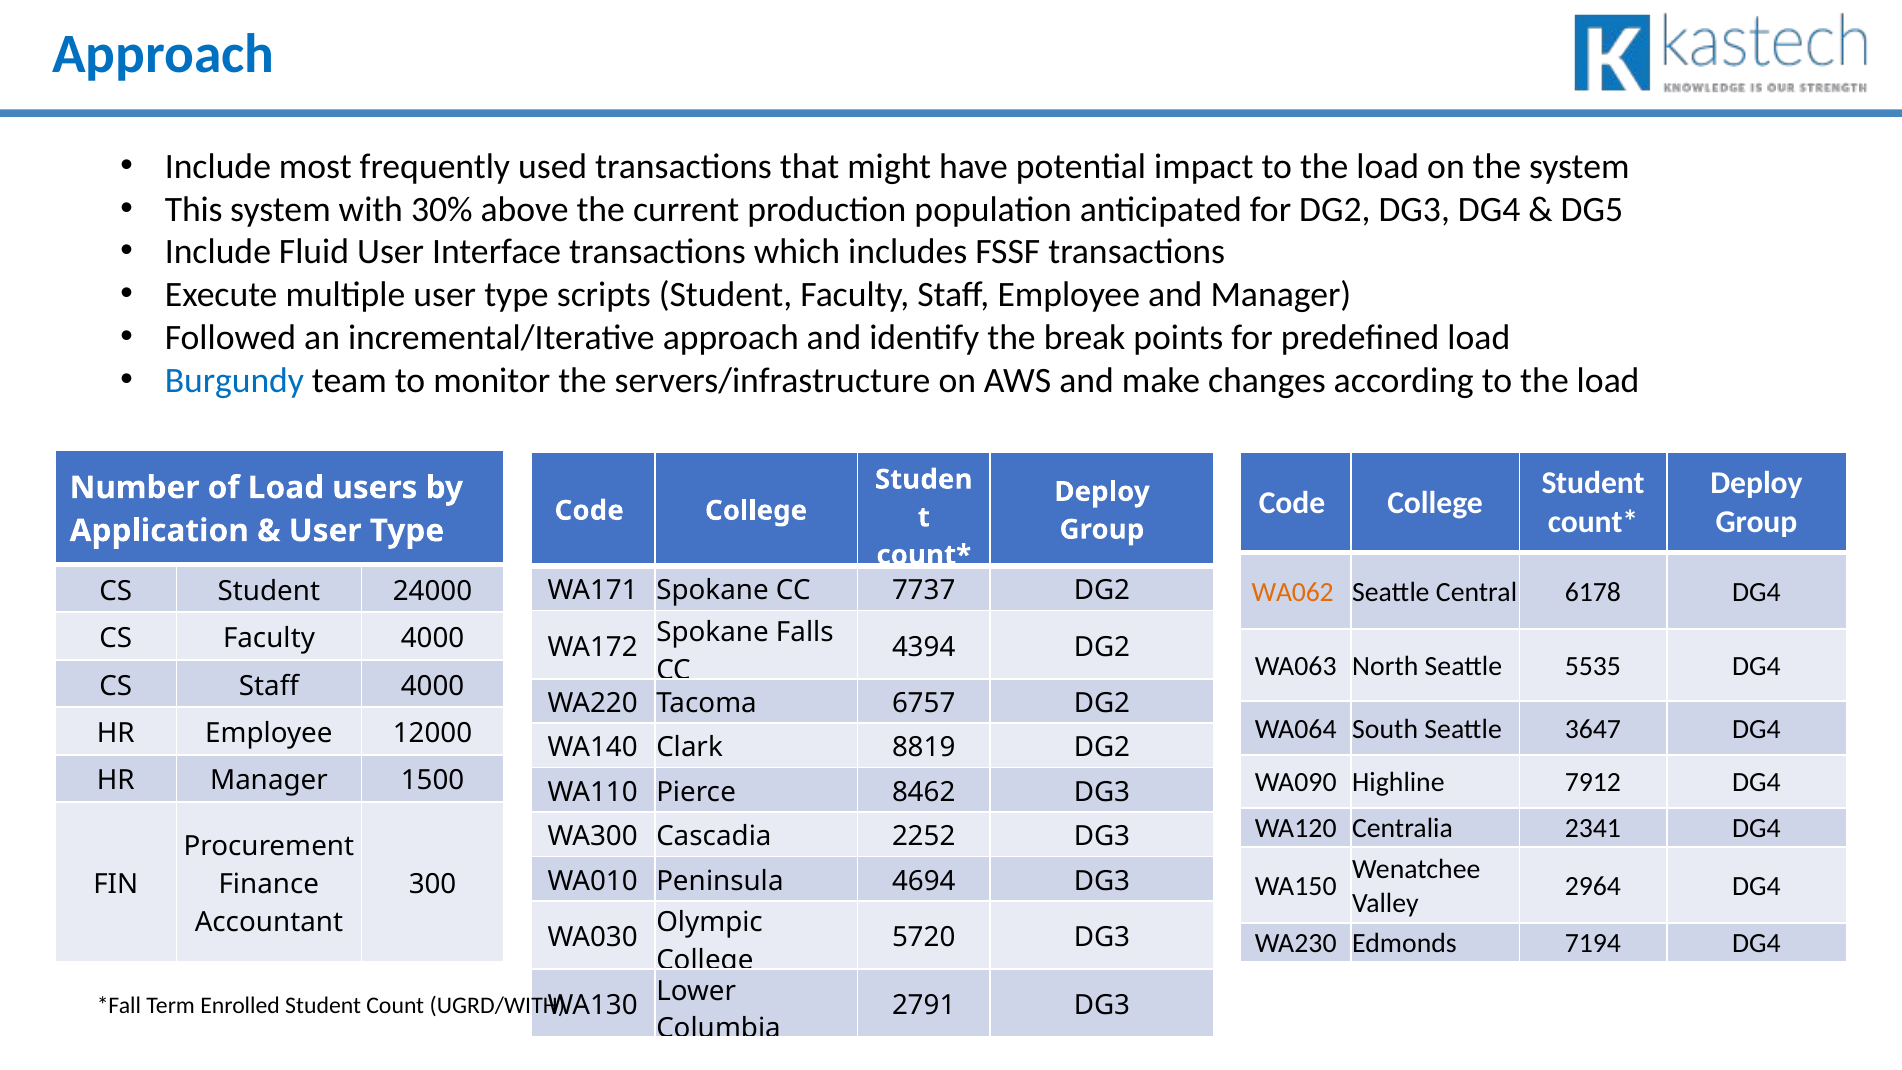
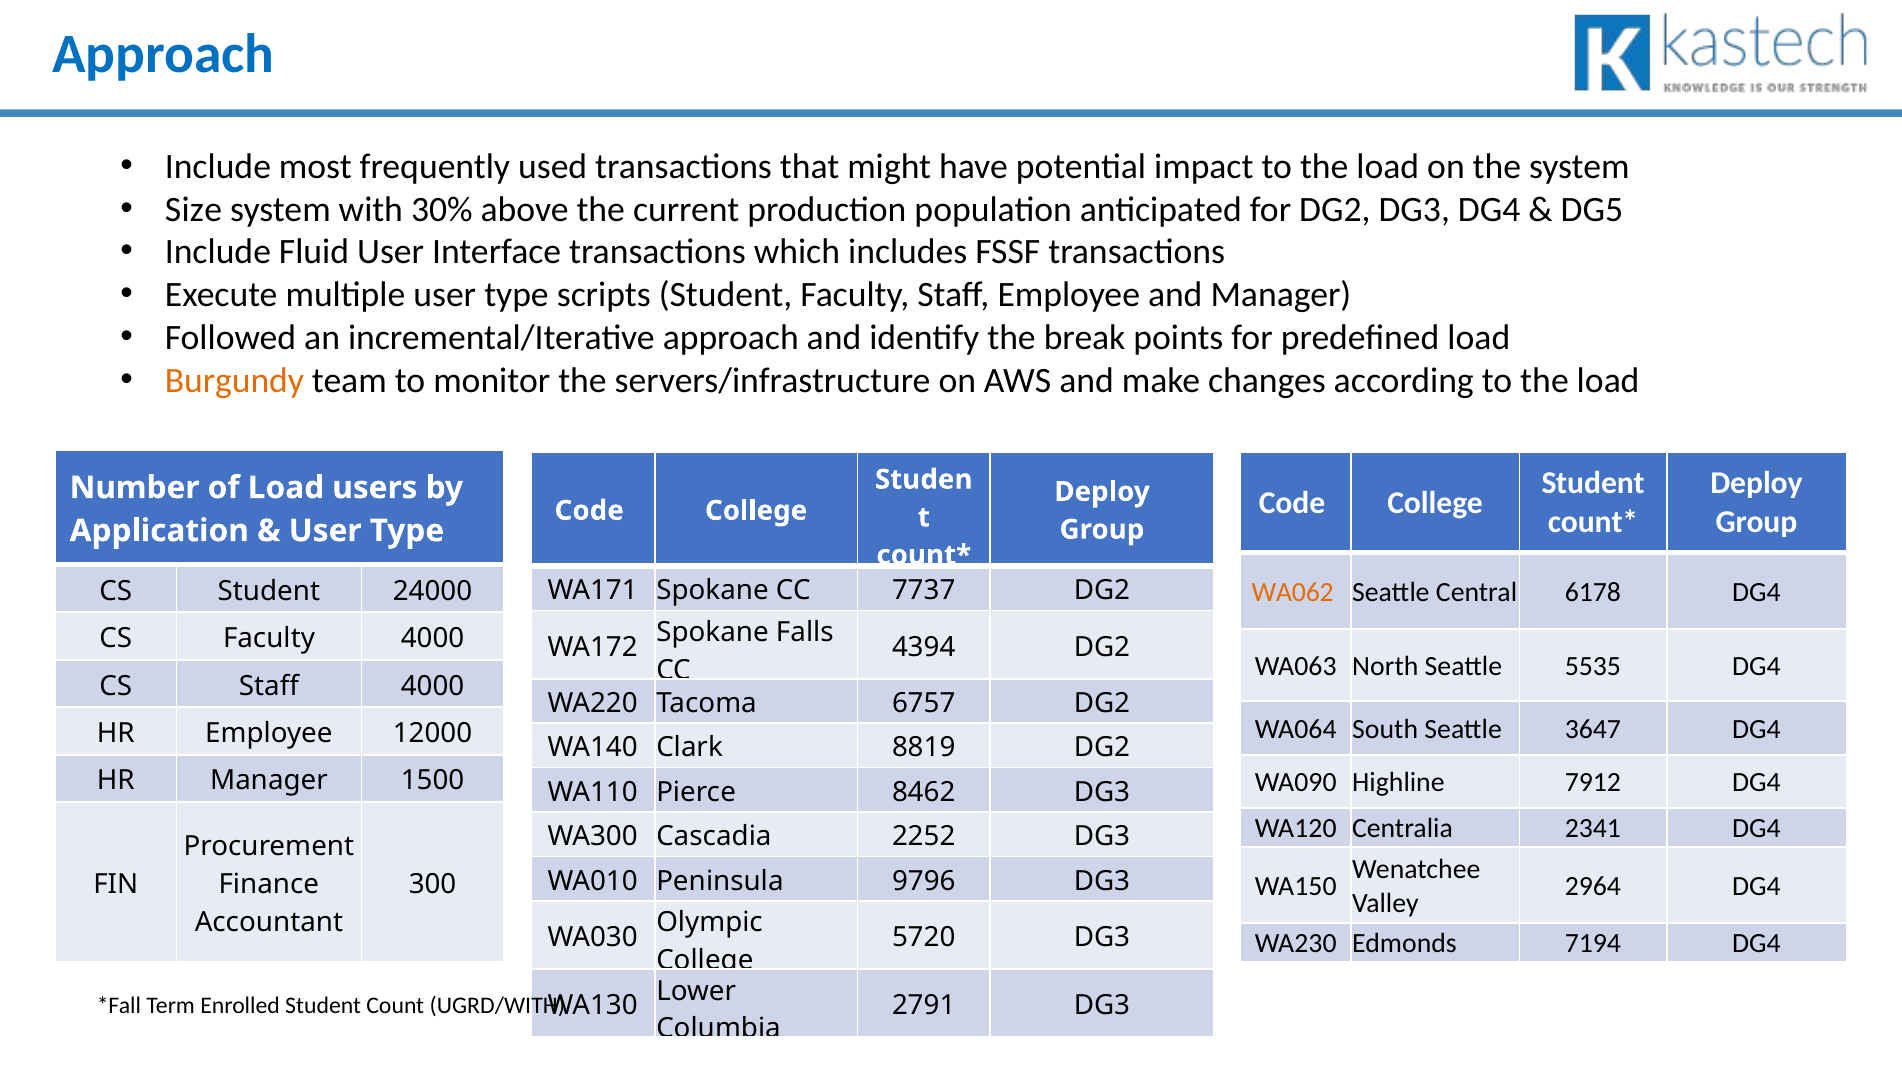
This: This -> Size (193, 209)
Burgundy colour: blue -> orange (234, 380)
4694: 4694 -> 9796 (924, 881)
